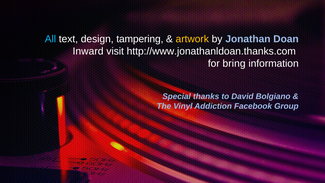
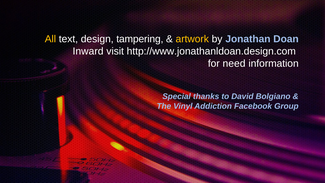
All colour: light blue -> yellow (50, 39)
http://www.jonathanldoan.thanks.com: http://www.jonathanldoan.thanks.com -> http://www.jonathanldoan.design.com (211, 51)
bring: bring -> need (234, 63)
